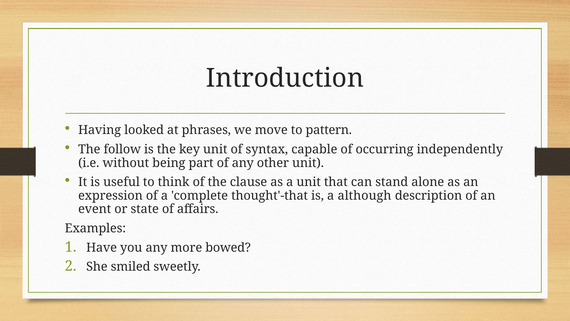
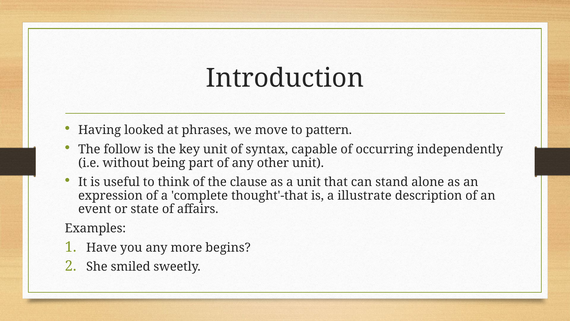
although: although -> illustrate (365, 195)
bowed: bowed -> begins (228, 247)
